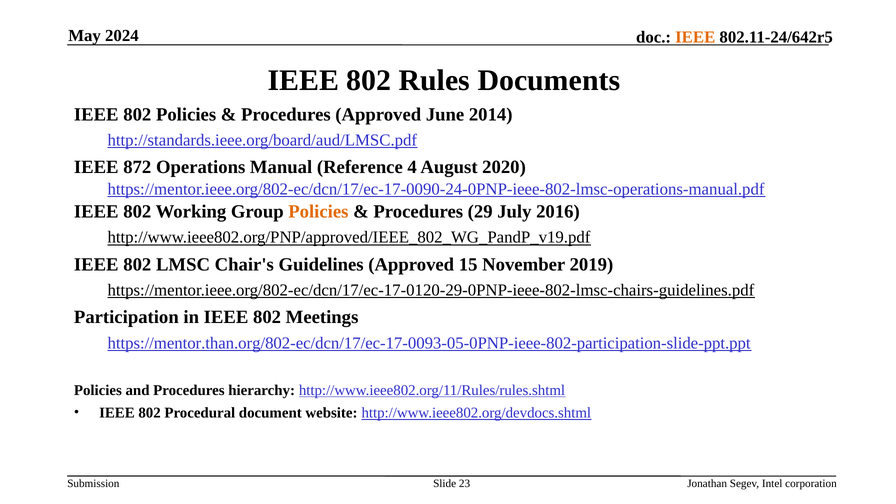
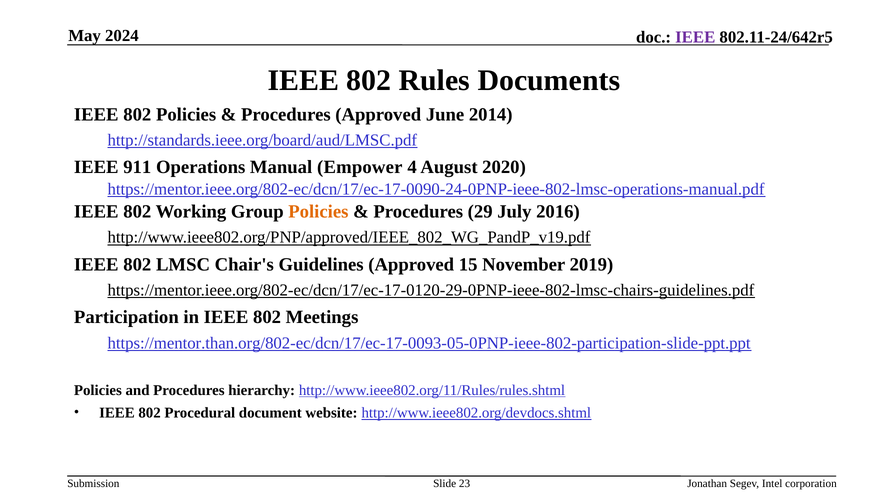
IEEE colour: orange -> purple (695, 37)
872: 872 -> 911 (137, 167)
Reference: Reference -> Empower (360, 167)
